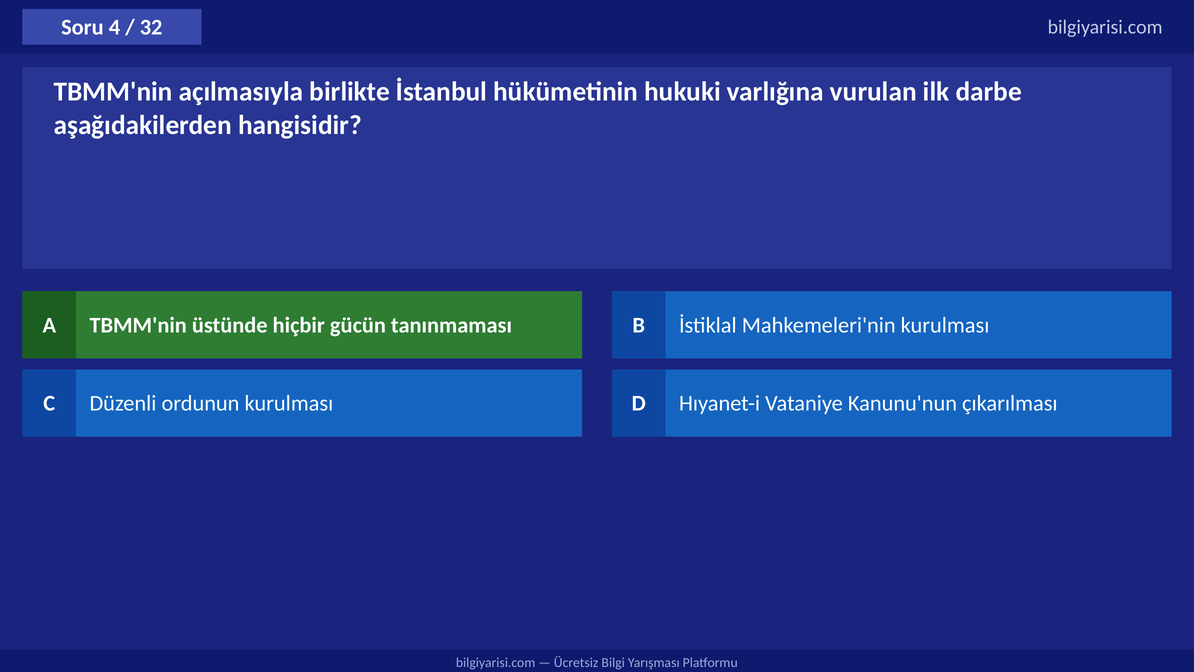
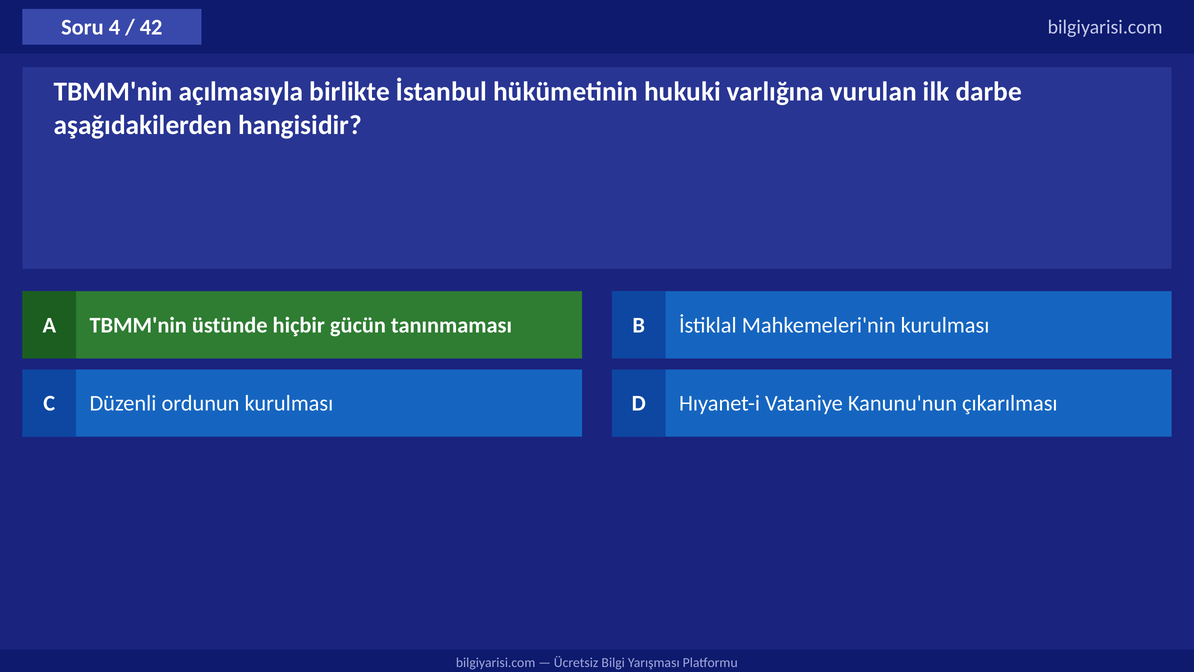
32: 32 -> 42 (151, 27)
